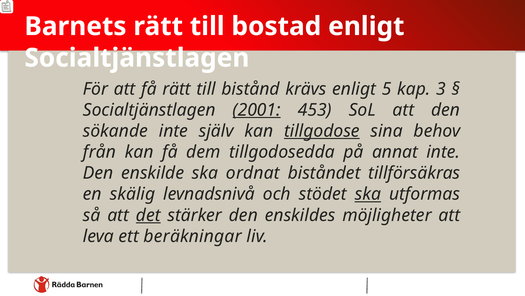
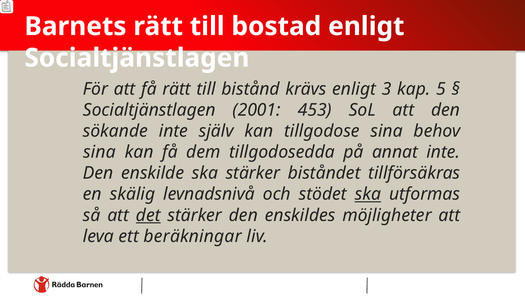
5: 5 -> 3 (387, 89)
3: 3 -> 5 (441, 89)
2001 underline: present -> none (257, 110)
tillgodose underline: present -> none (322, 131)
från: från -> sina (100, 152)
ska ordnat: ordnat -> stärker (253, 173)
